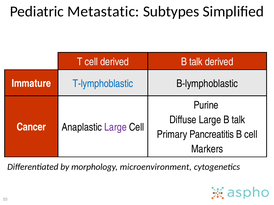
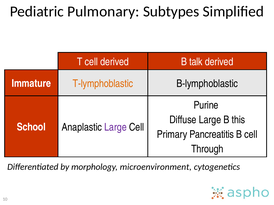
Metastatic: Metastatic -> Pulmonary (103, 12)
T-lymphoblastic colour: blue -> orange (103, 84)
Large B talk: talk -> this (238, 120)
Cancer: Cancer -> School (31, 127)
Markers: Markers -> Through (207, 149)
